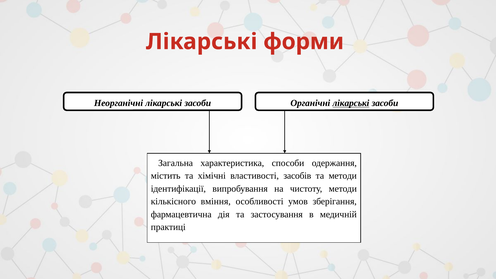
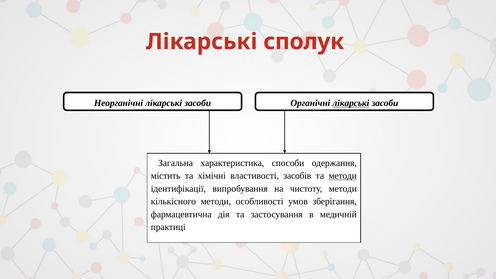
форми: форми -> сполук (304, 42)
методи underline: none -> present (343, 176)
кількісного вміння: вміння -> методи (216, 202)
